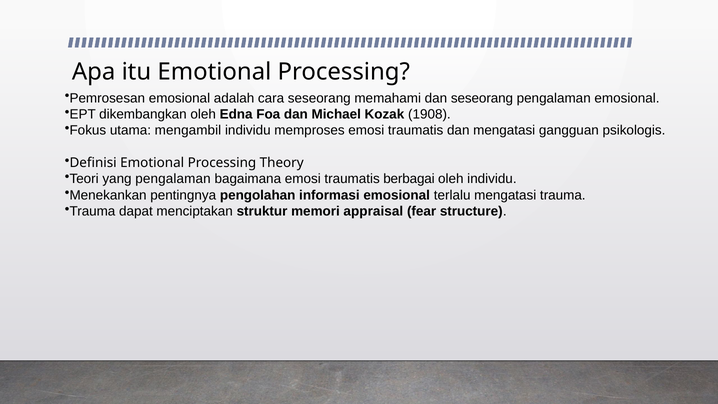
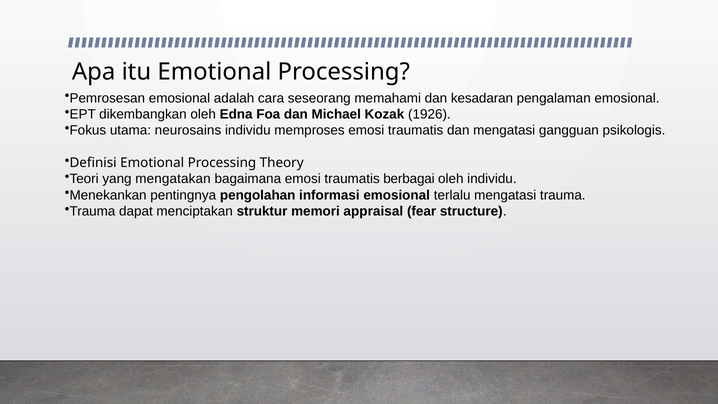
dan seseorang: seseorang -> kesadaran (482, 98)
1908: 1908 -> 1926 (429, 114)
mengambil: mengambil -> neurosains (188, 130)
yang pengalaman: pengalaman -> mengatakan (173, 179)
